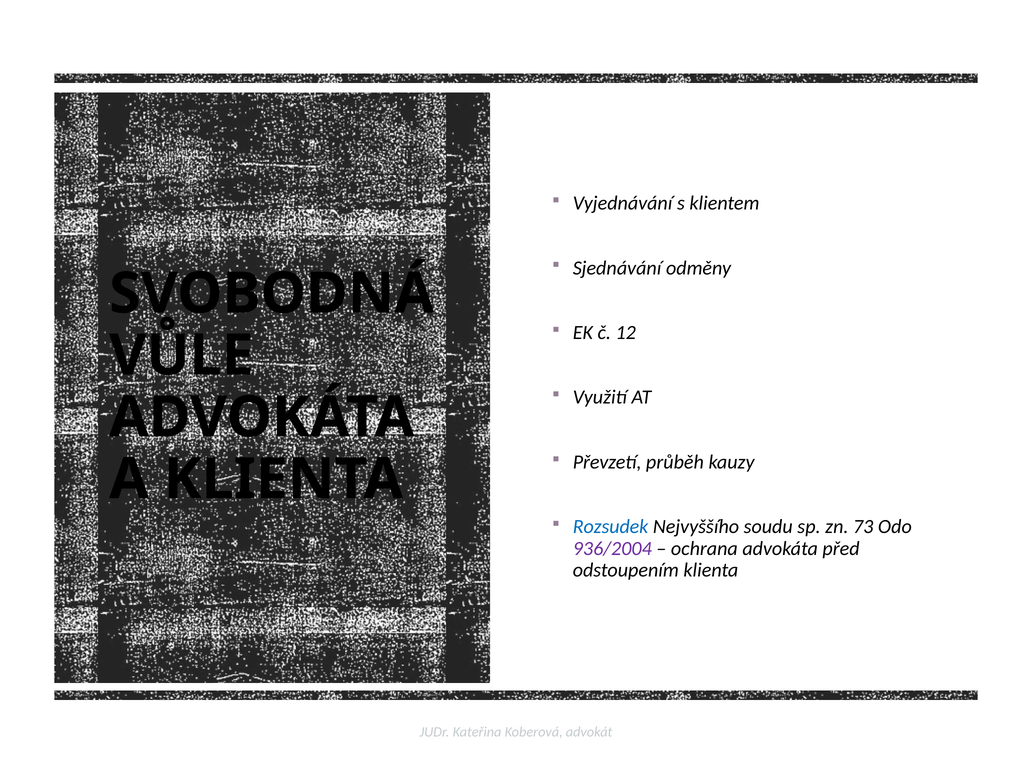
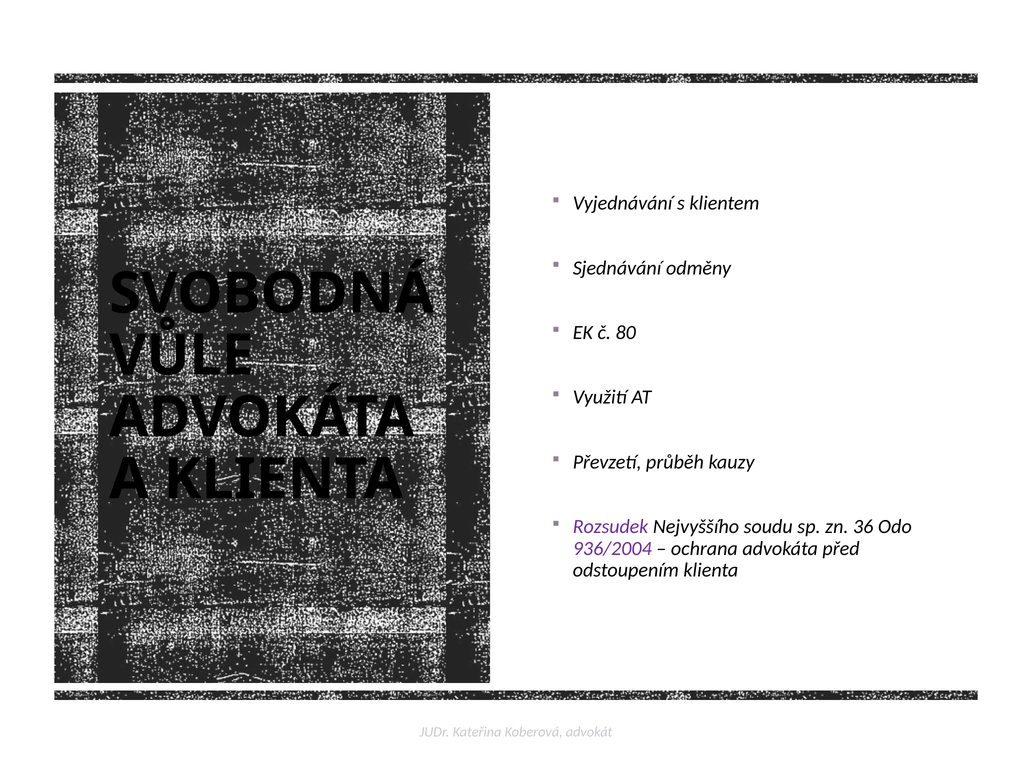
12: 12 -> 80 (626, 333)
Rozsudek colour: blue -> purple (611, 527)
73: 73 -> 36 (863, 527)
